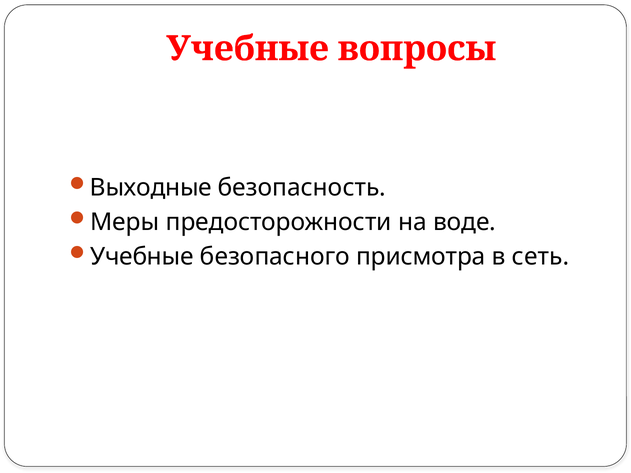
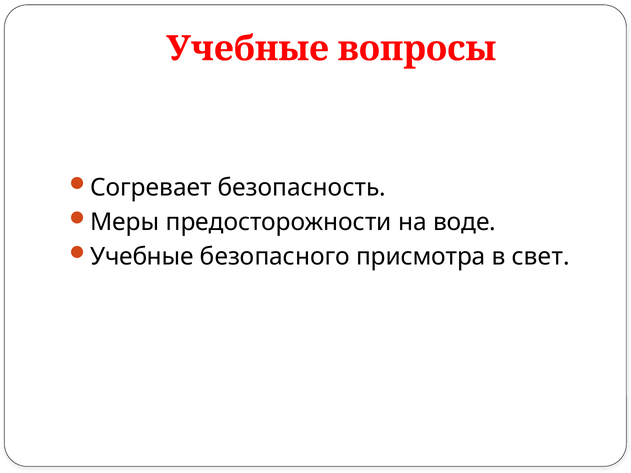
Выходные: Выходные -> Согревает (151, 188)
сеть: сеть -> свет (541, 257)
